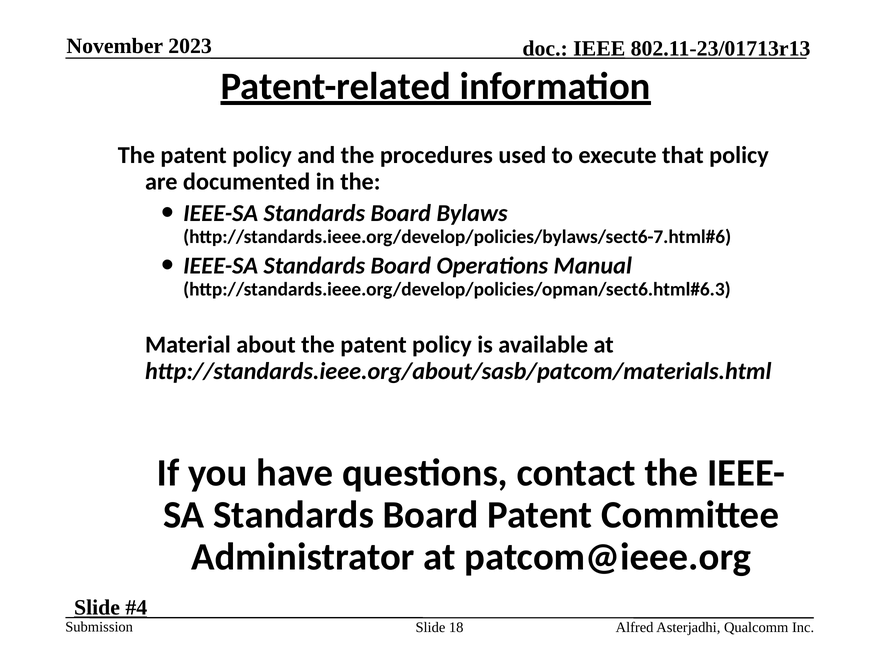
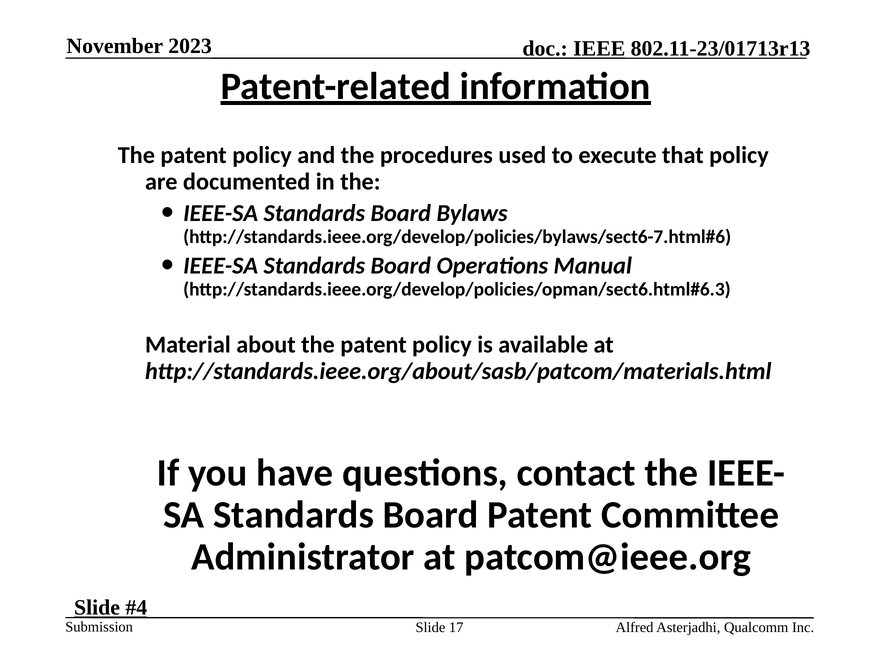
18: 18 -> 17 (456, 627)
